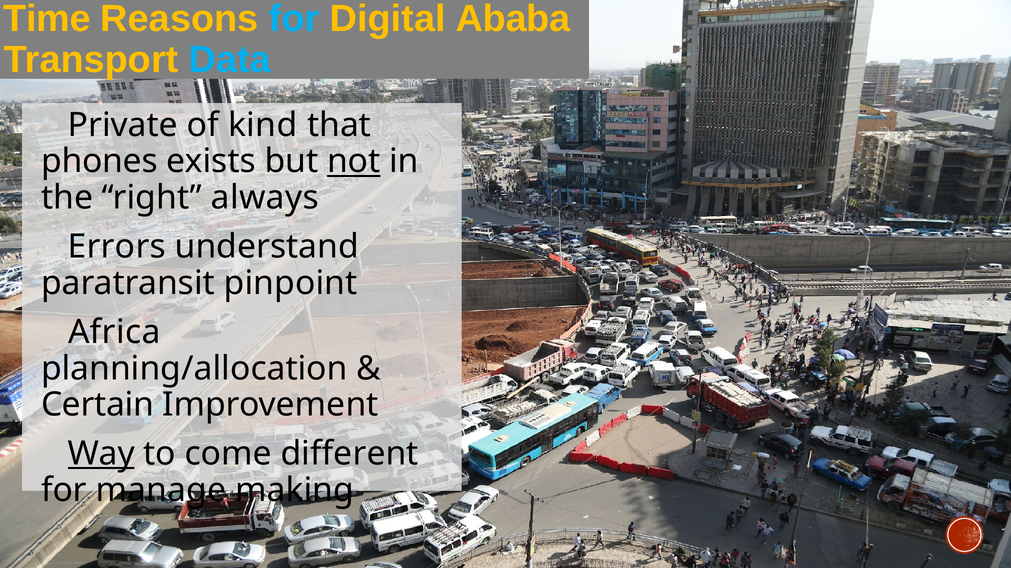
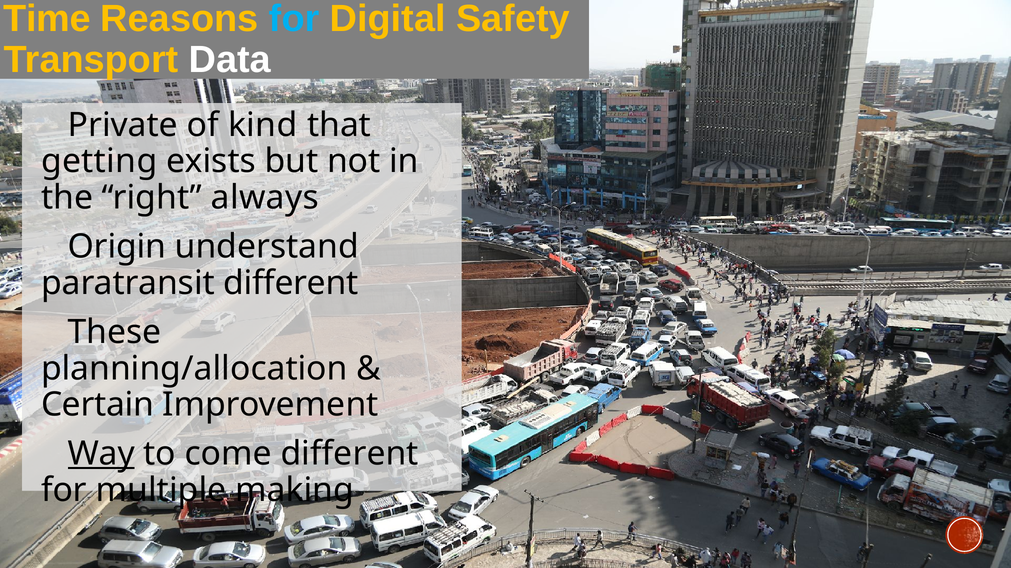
Ababa: Ababa -> Safety (513, 19)
Data colour: light blue -> white (230, 60)
phones: phones -> getting (99, 161)
not underline: present -> none (354, 161)
Errors: Errors -> Origin (117, 247)
paratransit pinpoint: pinpoint -> different (291, 283)
Africa: Africa -> These (114, 332)
manage: manage -> multiple (161, 491)
